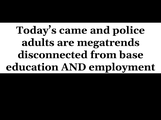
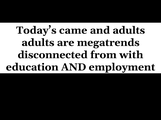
and police: police -> adults (129, 30)
base: base -> with (131, 55)
